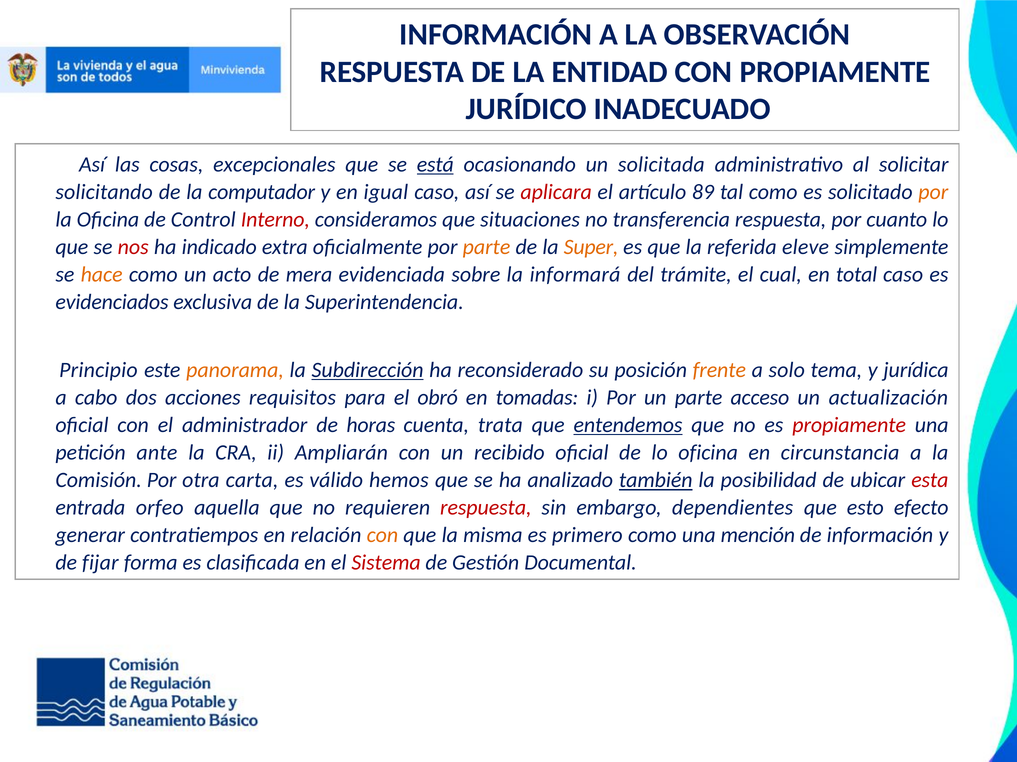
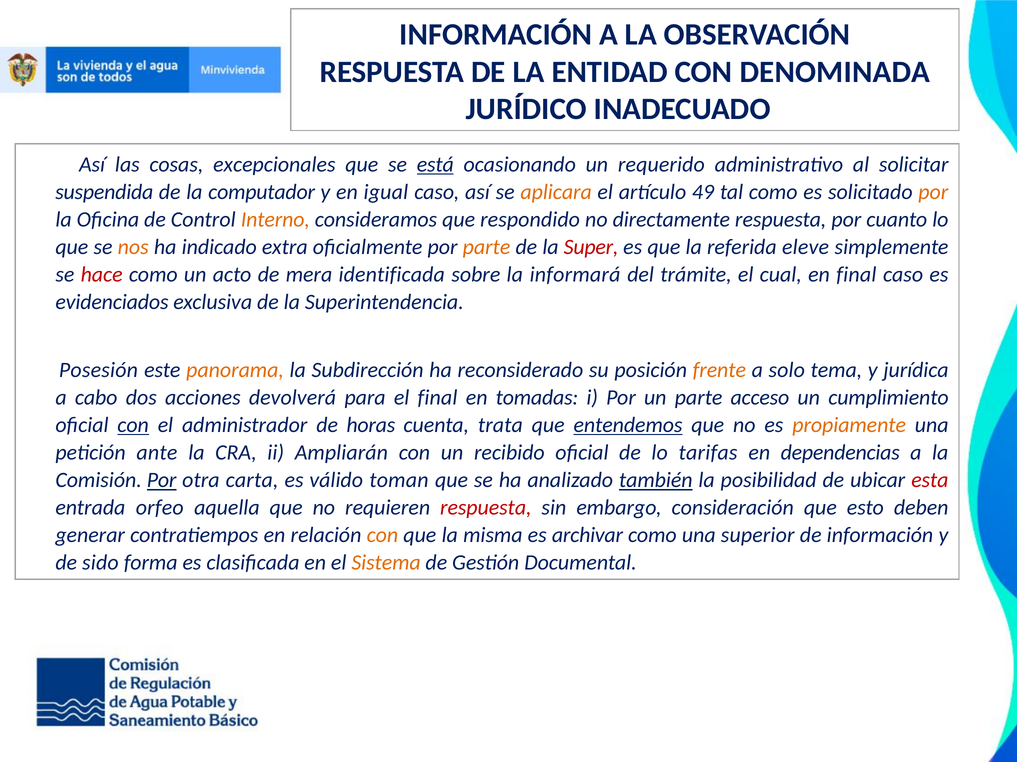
CON PROPIAMENTE: PROPIAMENTE -> DENOMINADA (835, 72)
solicitada: solicitada -> requerido (661, 165)
solicitando: solicitando -> suspendida (104, 192)
aplicara colour: red -> orange (556, 192)
89: 89 -> 49 (703, 192)
Interno colour: red -> orange (275, 220)
situaciones: situaciones -> respondido (530, 220)
transferencia: transferencia -> directamente (671, 220)
nos colour: red -> orange (133, 247)
Super colour: orange -> red (591, 247)
hace colour: orange -> red (102, 275)
evidenciada: evidenciada -> identificada (392, 275)
en total: total -> final (856, 275)
Principio: Principio -> Posesión (98, 371)
Subdirección underline: present -> none (368, 371)
requisitos: requisitos -> devolverá (293, 398)
el obró: obró -> final (437, 398)
actualización: actualización -> cumplimiento (888, 398)
con underline: none -> present (133, 426)
propiamente colour: red -> orange (849, 426)
lo oficina: oficina -> tarifas (708, 453)
circunstancia: circunstancia -> dependencias (840, 453)
Por underline: none -> present (162, 481)
hemos: hemos -> toman (399, 481)
dependientes: dependientes -> consideración (733, 508)
efecto: efecto -> deben (921, 508)
primero: primero -> archivar (587, 536)
mención: mención -> superior (758, 536)
fijar: fijar -> sido (100, 563)
Sistema colour: red -> orange (386, 563)
